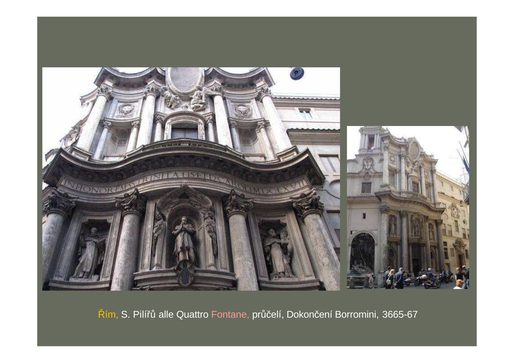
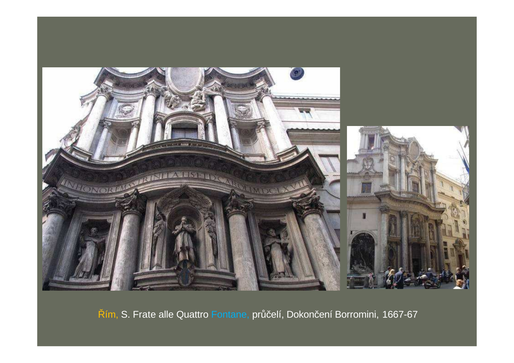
Pilířů: Pilířů -> Frate (144, 315)
Fontane colour: pink -> light blue (230, 315)
3665-67: 3665-67 -> 1667-67 (400, 315)
